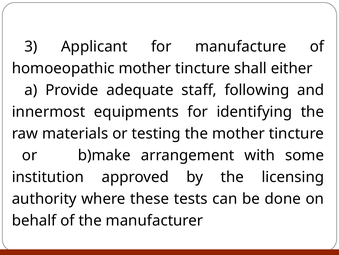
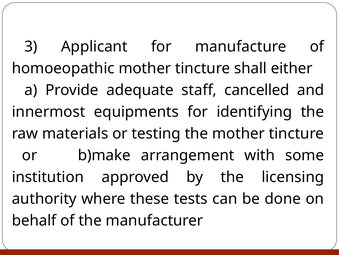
following: following -> cancelled (257, 90)
